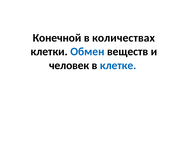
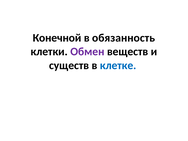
количествах: количествах -> обязанность (124, 38)
Обмен colour: blue -> purple (87, 52)
человек: человек -> существ (69, 65)
